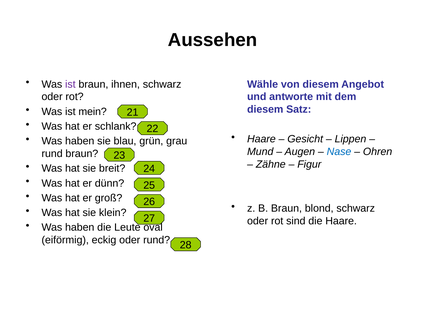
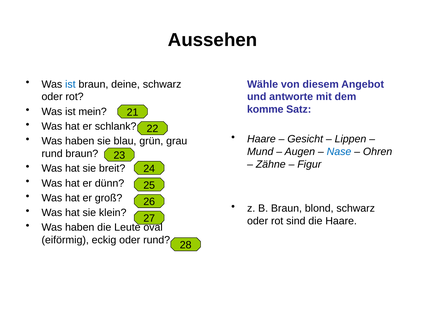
ist colour: purple -> blue (70, 84)
ihnen: ihnen -> deine (126, 84)
diesem: diesem -> komme (265, 109)
